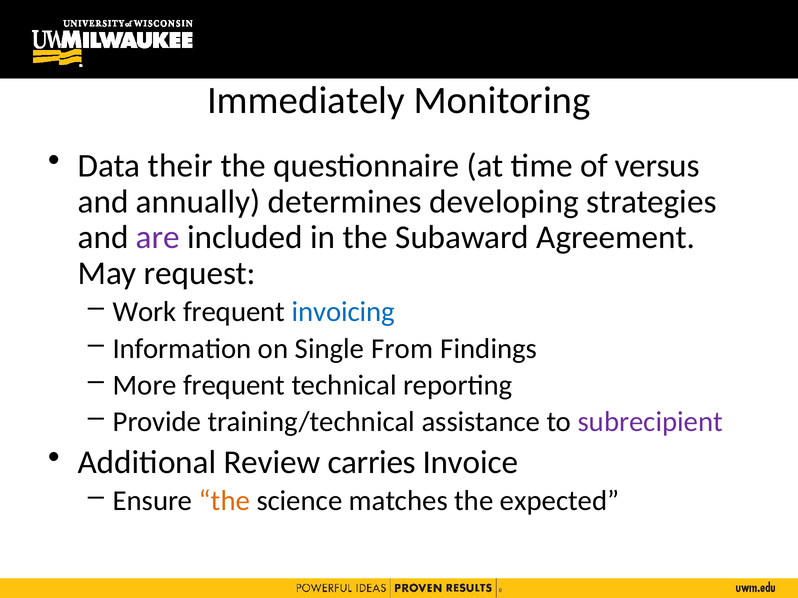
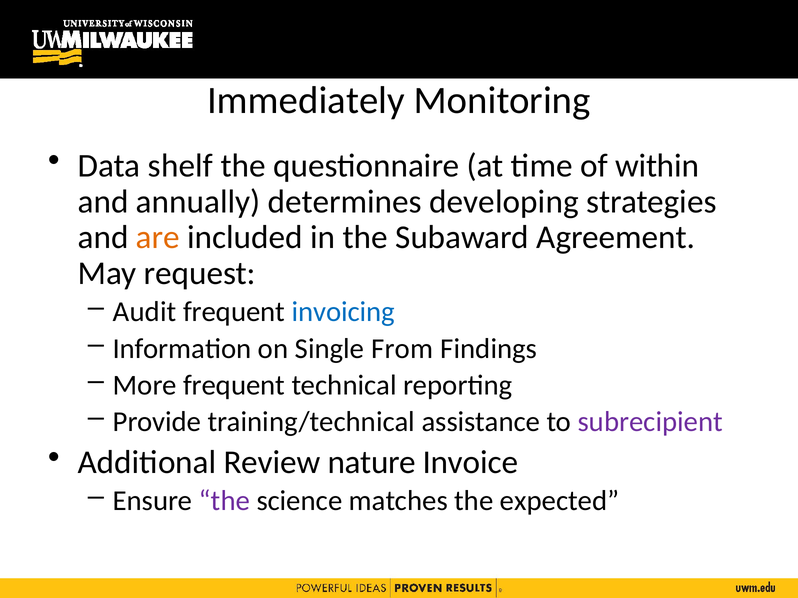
their: their -> shelf (180, 166)
versus: versus -> within (657, 166)
are colour: purple -> orange (158, 238)
Work: Work -> Audit (145, 312)
carries: carries -> nature (372, 463)
the colour: orange -> purple (224, 501)
